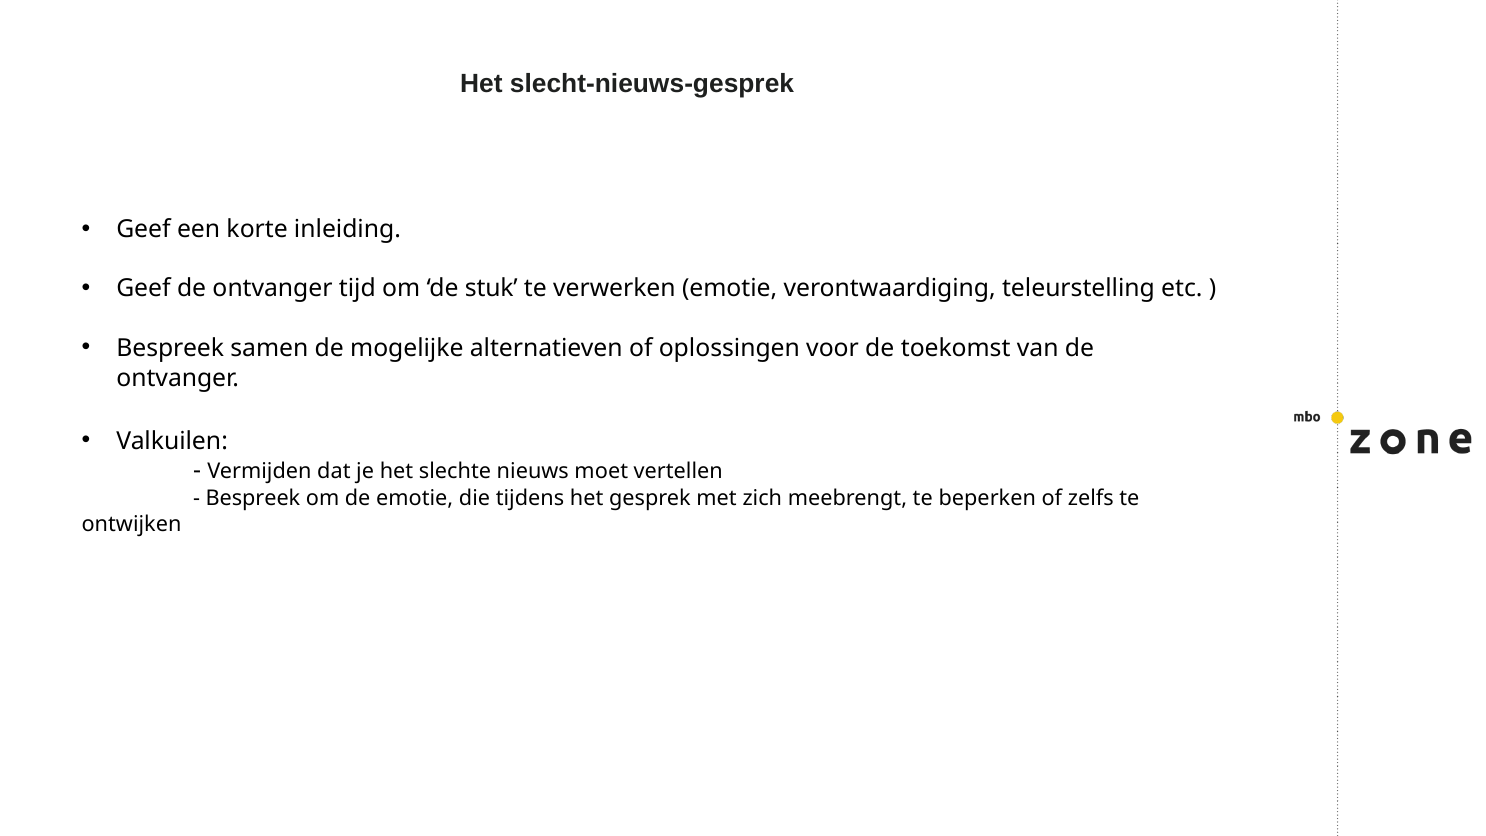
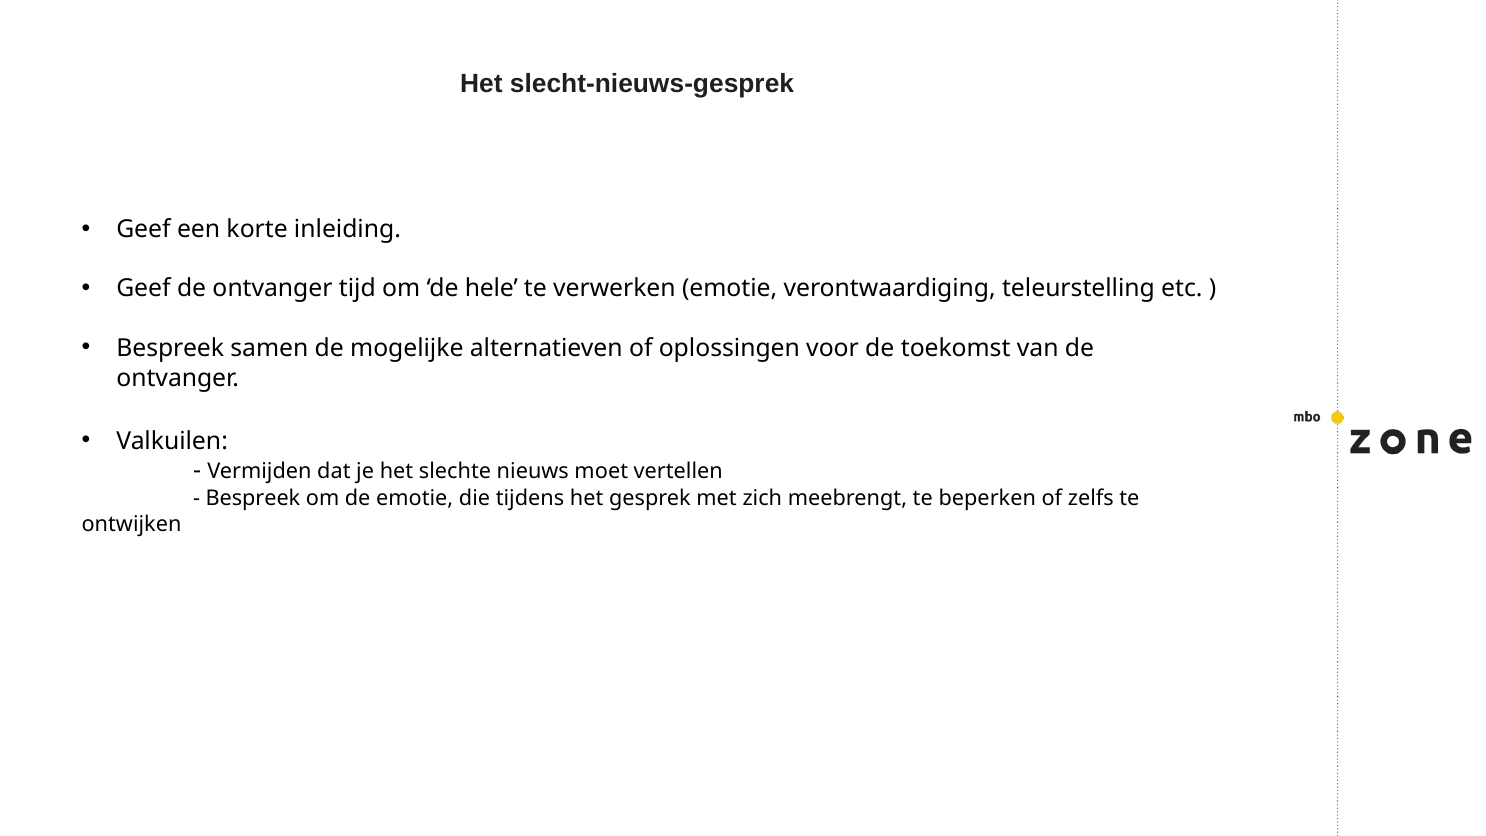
stuk: stuk -> hele (491, 289)
